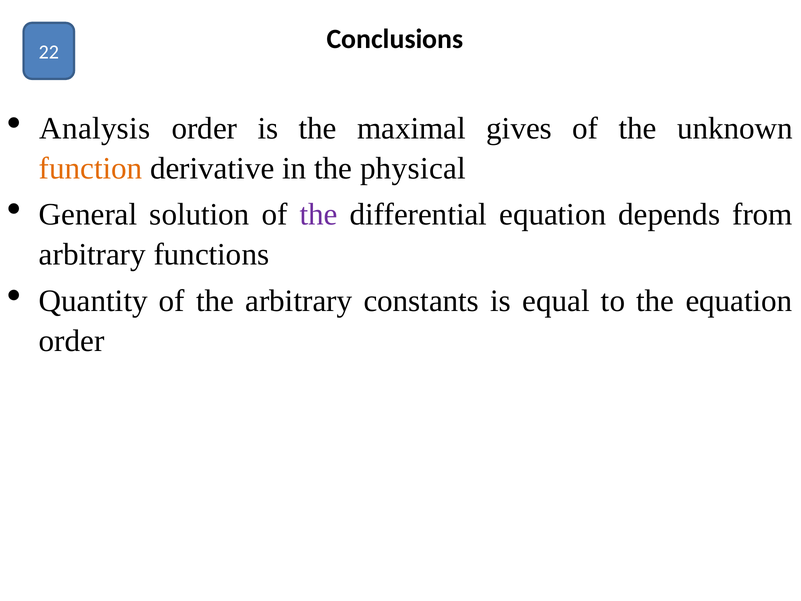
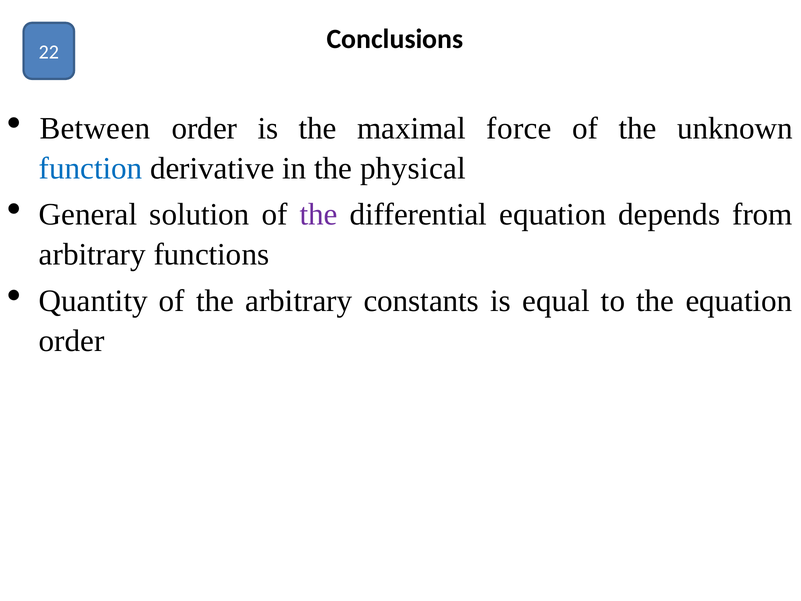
Analysis: Analysis -> Between (95, 128)
gives: gives -> force (519, 128)
function colour: orange -> blue (91, 168)
